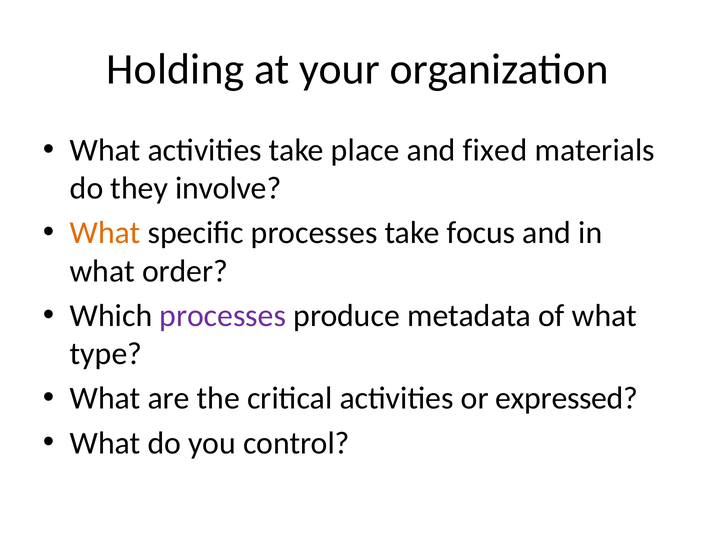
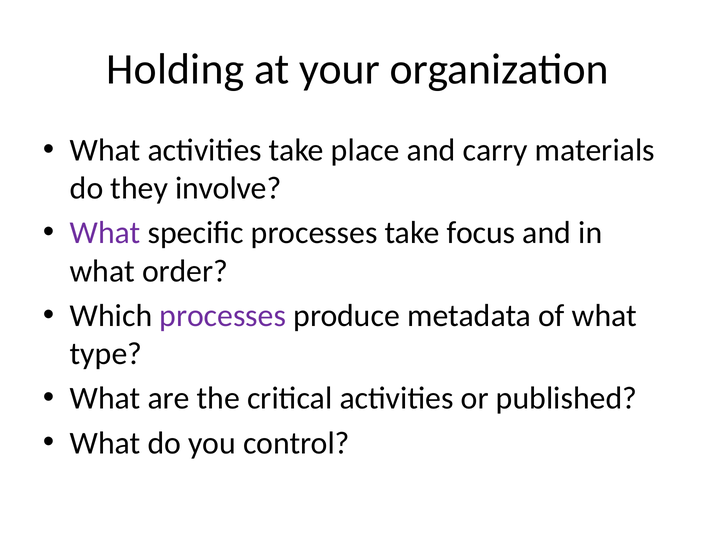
fixed: fixed -> carry (495, 150)
What colour: orange -> purple (105, 233)
expressed: expressed -> published (566, 398)
